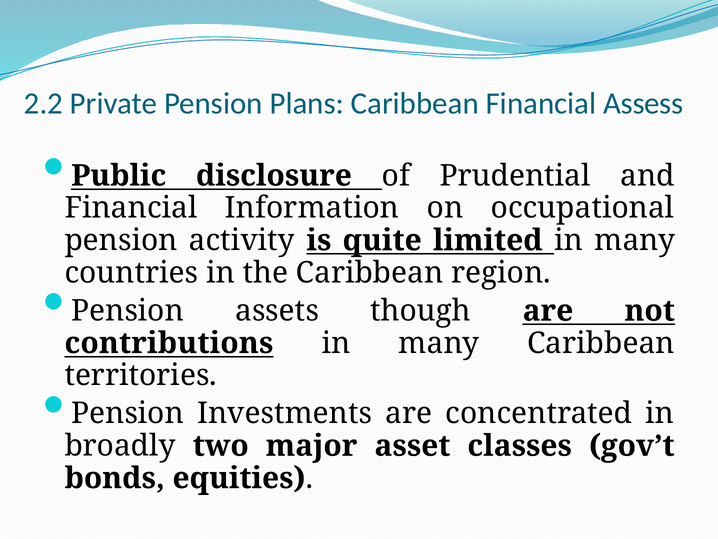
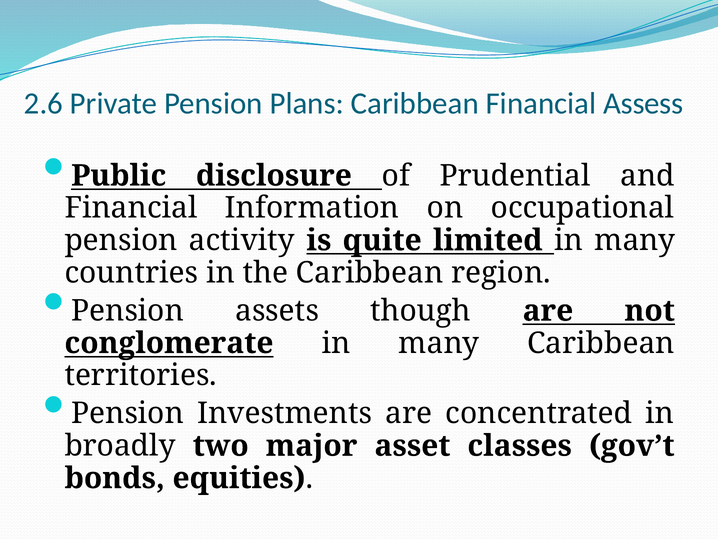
2.2: 2.2 -> 2.6 (43, 103)
contributions: contributions -> conglomerate (169, 343)
